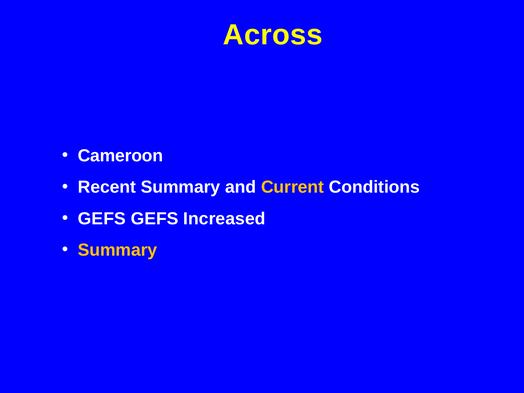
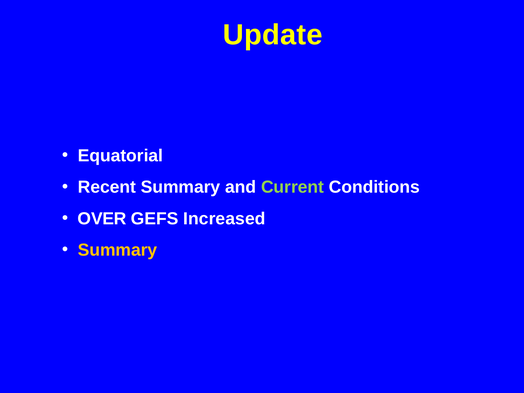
Across: Across -> Update (273, 35)
Cameroon: Cameroon -> Equatorial (120, 156)
Current colour: yellow -> light green (293, 187)
GEFS: GEFS -> OVER (102, 219)
